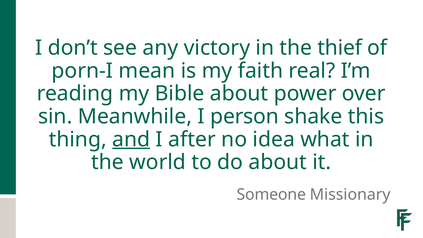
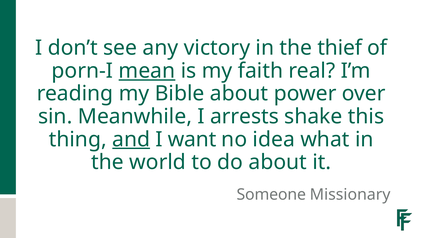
mean underline: none -> present (147, 71)
person: person -> arrests (245, 116)
after: after -> want (192, 139)
